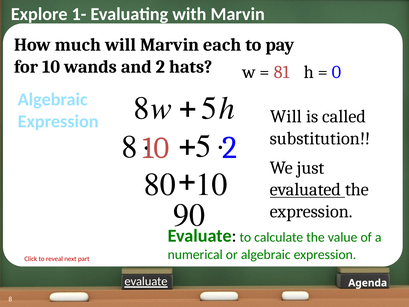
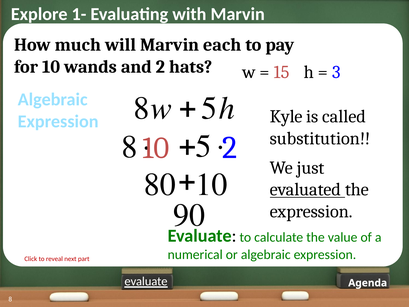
81: 81 -> 15 (282, 72)
0: 0 -> 3 (336, 72)
Will: Will -> Kyle (286, 116)
